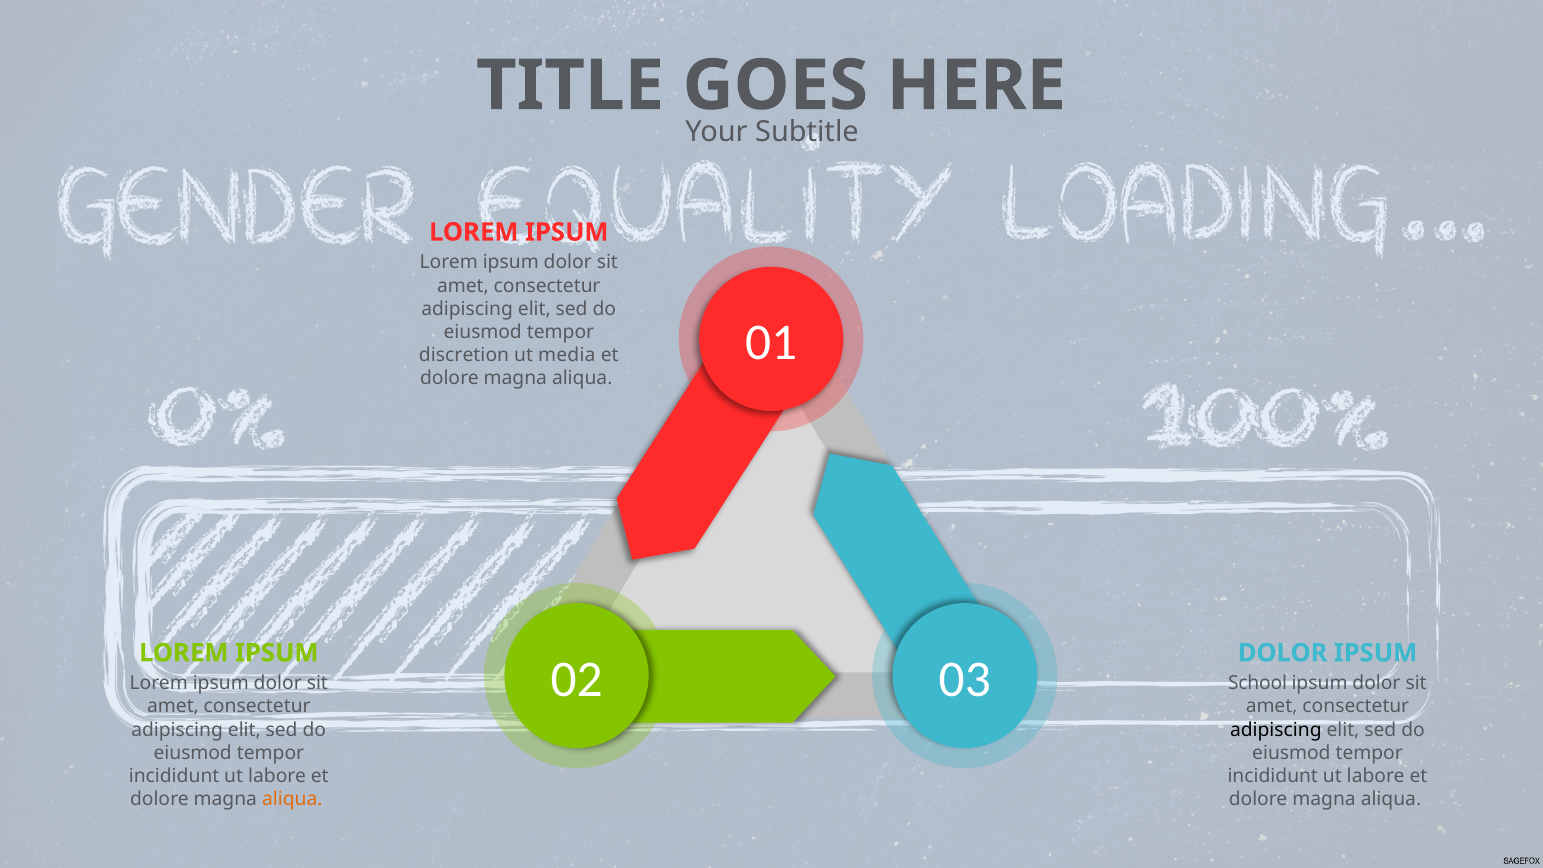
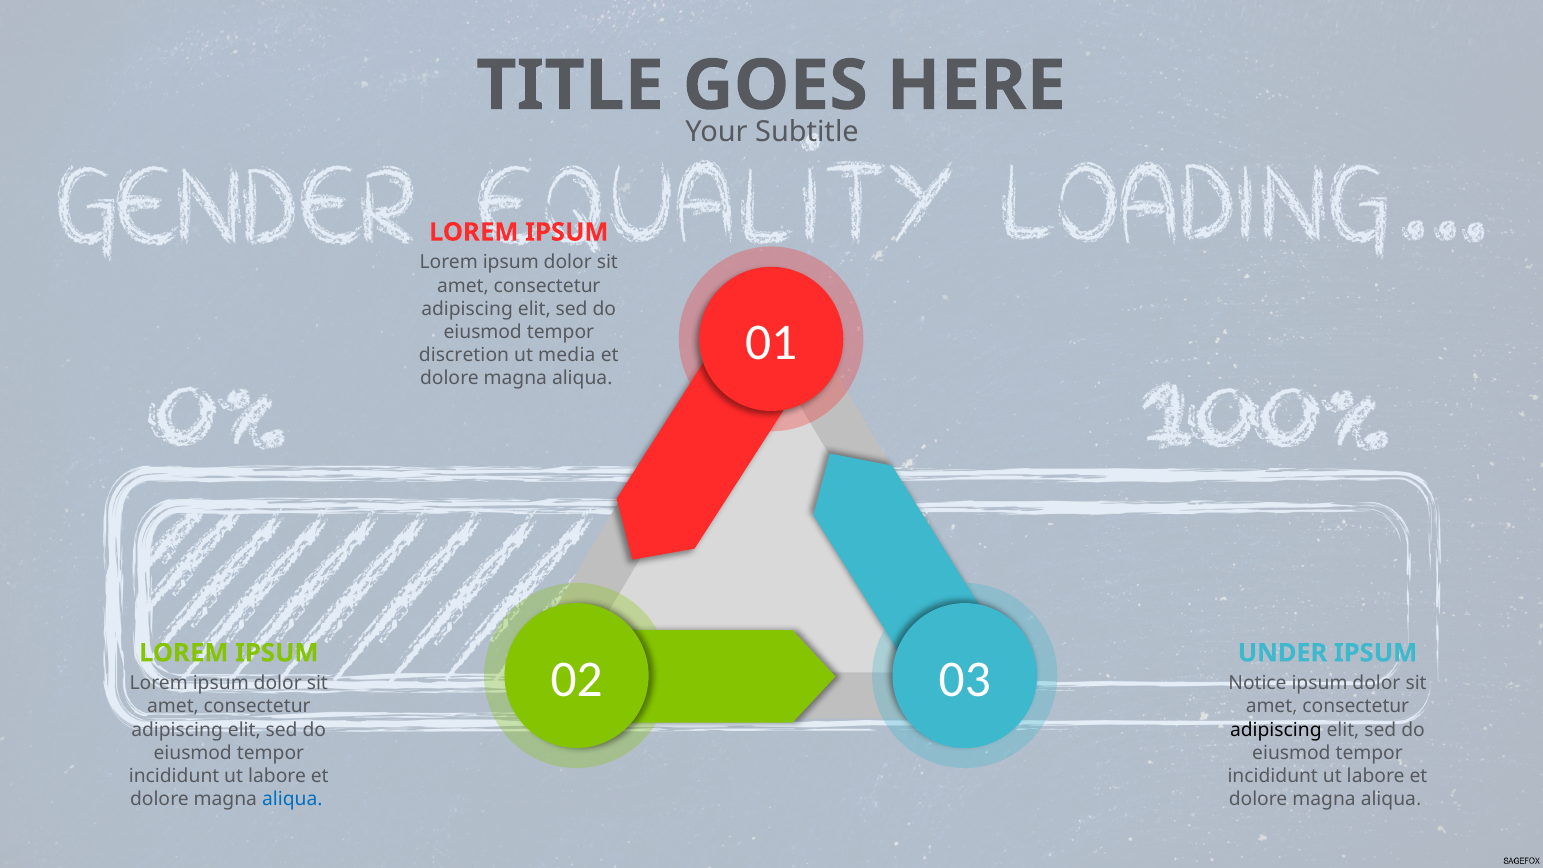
DOLOR: DOLOR -> UNDER (1283, 653)
School: School -> Notice (1257, 683)
aliqua colour: orange -> blue (292, 799)
